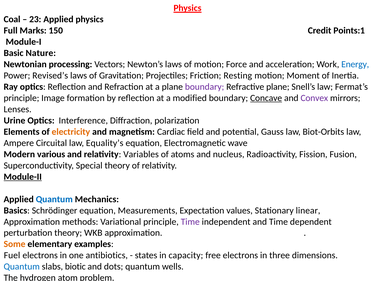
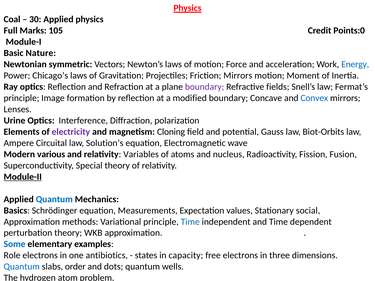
23: 23 -> 30 (35, 19)
150: 150 -> 105 (56, 31)
Points:1: Points:1 -> Points:0 (349, 31)
processing: processing -> symmetric (71, 64)
Revised’s: Revised’s -> Chicago’s (50, 76)
Friction Resting: Resting -> Mirrors (238, 76)
Refractive plane: plane -> fields (278, 87)
Concave underline: present -> none (266, 98)
Convex colour: purple -> blue (314, 98)
electricity colour: orange -> purple (71, 132)
Cardiac: Cardiac -> Cloning (171, 132)
Equality’s: Equality’s -> Solution’s (105, 143)
linear: linear -> social (308, 211)
Time colour: purple -> blue (190, 222)
Some colour: orange -> blue (15, 244)
Fuel: Fuel -> Role (12, 256)
biotic: biotic -> order (75, 267)
